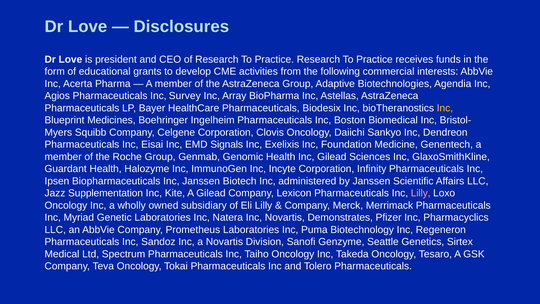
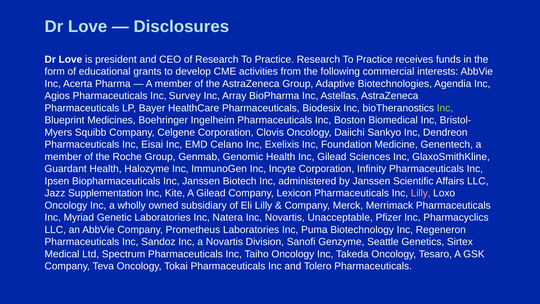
Inc colour: yellow -> light green (445, 108)
Signals: Signals -> Celano (227, 144)
Demonstrates: Demonstrates -> Unacceptable (340, 217)
